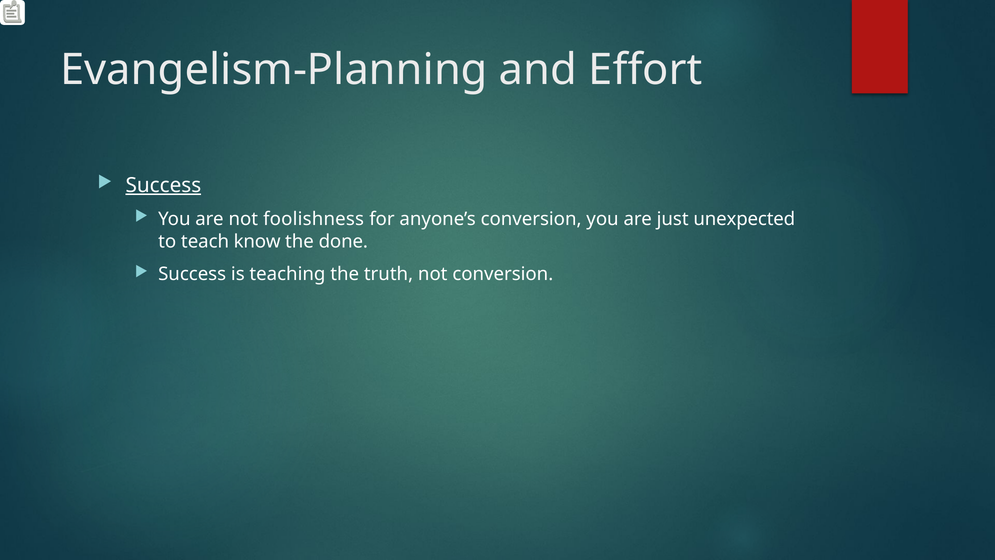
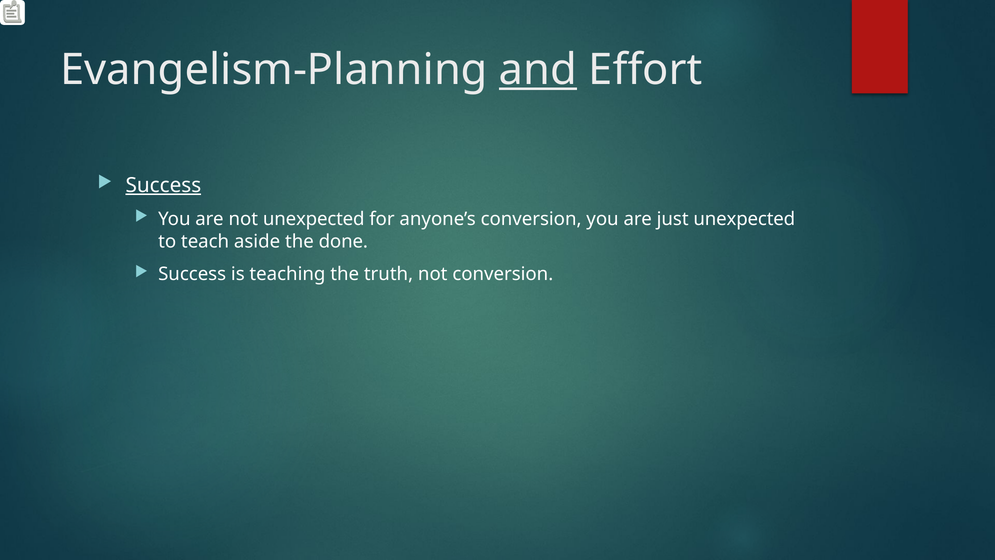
and underline: none -> present (538, 70)
not foolishness: foolishness -> unexpected (314, 219)
know: know -> aside (257, 241)
